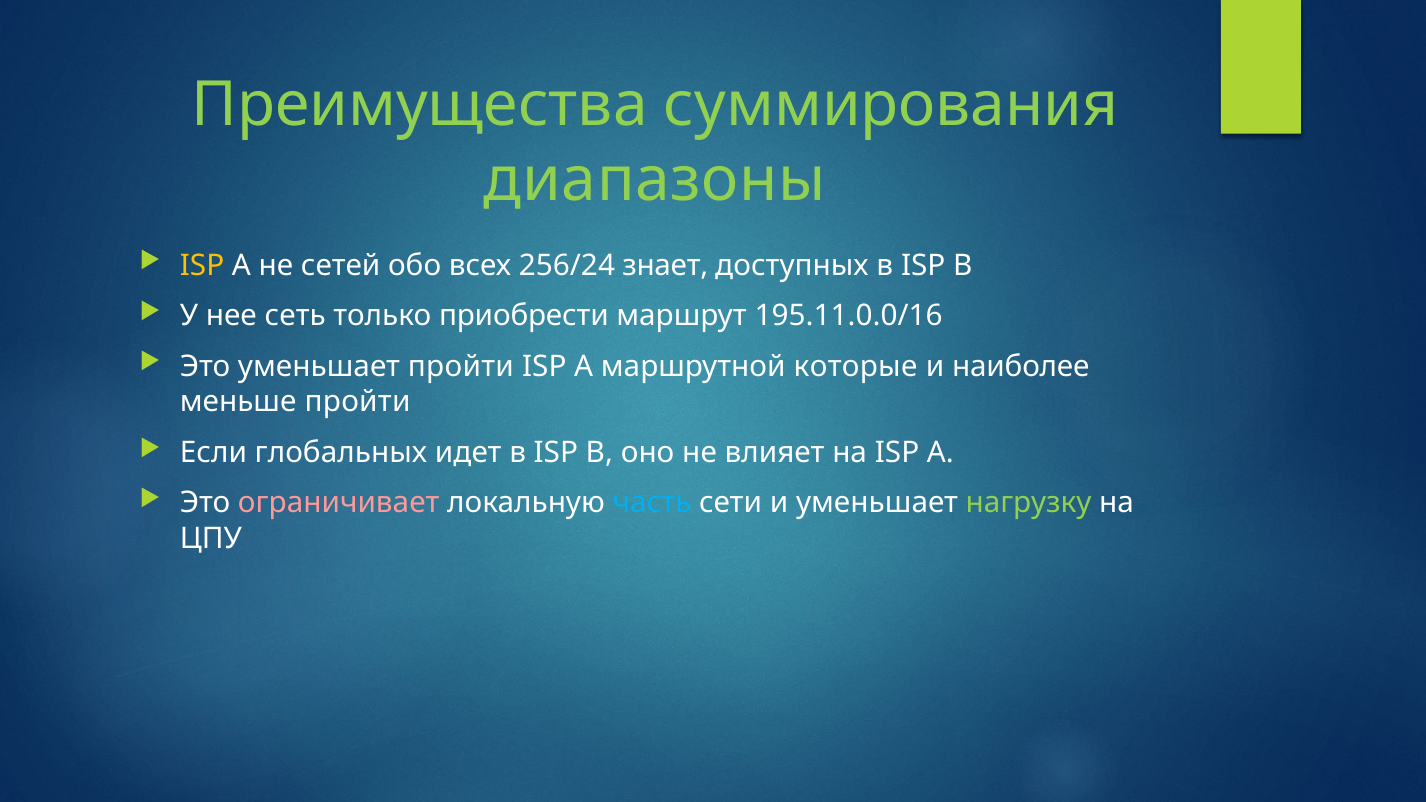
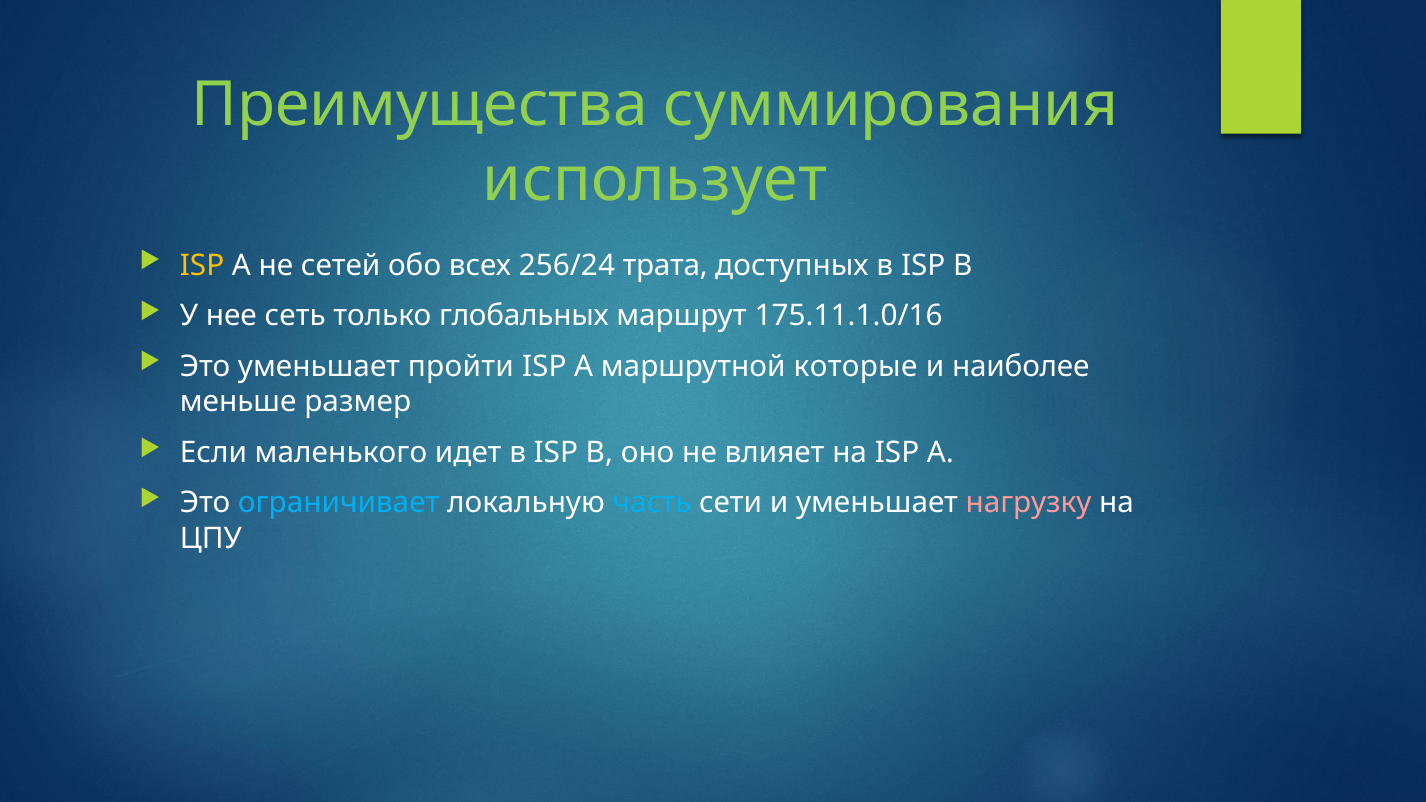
диапазоны: диапазоны -> использует (655, 180)
знает: знает -> трата (665, 265)
приобрести: приобрести -> глобальных (524, 316)
195.11.0.0/16: 195.11.0.0/16 -> 175.11.1.0/16 (849, 316)
меньше пройти: пройти -> размер (358, 402)
глобальных: глобальных -> маленького (341, 453)
ограничивает colour: pink -> light blue (339, 503)
нагрузку colour: light green -> pink (1029, 503)
